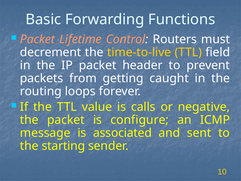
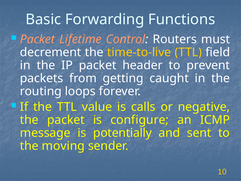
associated: associated -> potentially (122, 133)
starting: starting -> moving (63, 146)
